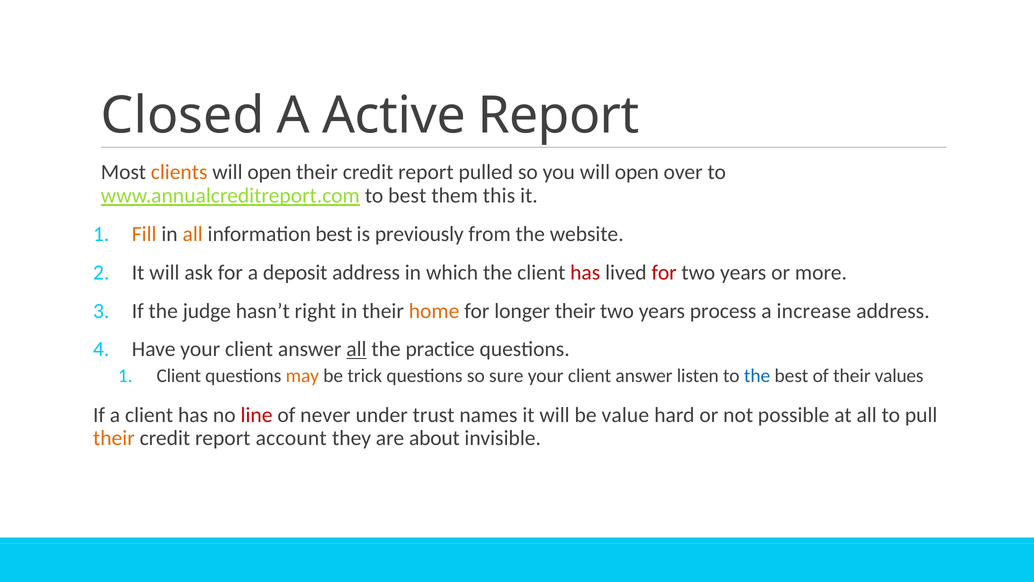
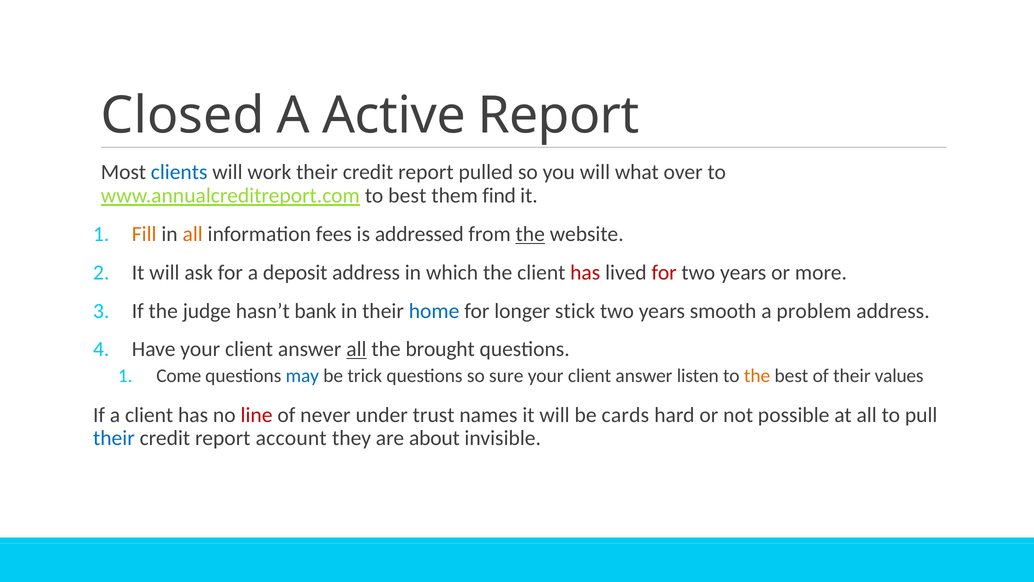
clients colour: orange -> blue (179, 172)
open: open -> work (269, 172)
you will open: open -> what (637, 172)
this: this -> find (499, 196)
information best: best -> fees (334, 234)
previously: previously -> addressed (419, 234)
the underline: none -> present (530, 234)
right: right -> bank (315, 311)
home colour: orange -> blue (434, 311)
longer their: their -> stick (575, 311)
process: process -> smooth (723, 311)
increase: increase -> problem (814, 311)
practice: practice -> brought (440, 349)
Client: Client -> Come (179, 376)
may colour: orange -> blue (302, 376)
the colour: blue -> orange (757, 376)
value: value -> cards (625, 415)
their colour: orange -> blue (114, 438)
